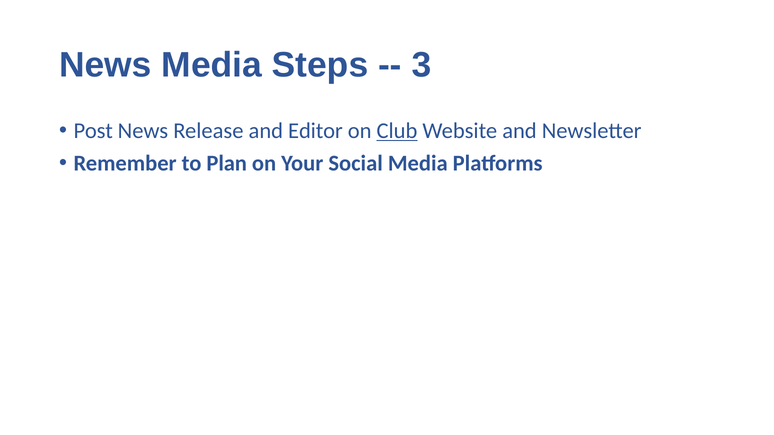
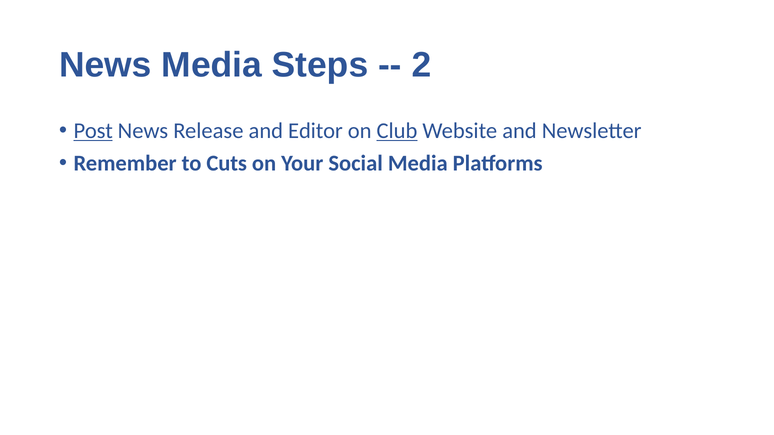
3: 3 -> 2 (421, 65)
Post underline: none -> present (93, 131)
Plan: Plan -> Cuts (227, 163)
